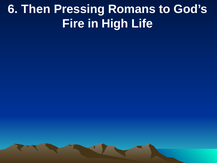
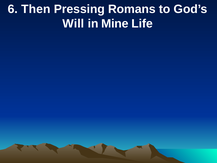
Fire: Fire -> Will (73, 24)
High: High -> Mine (115, 24)
